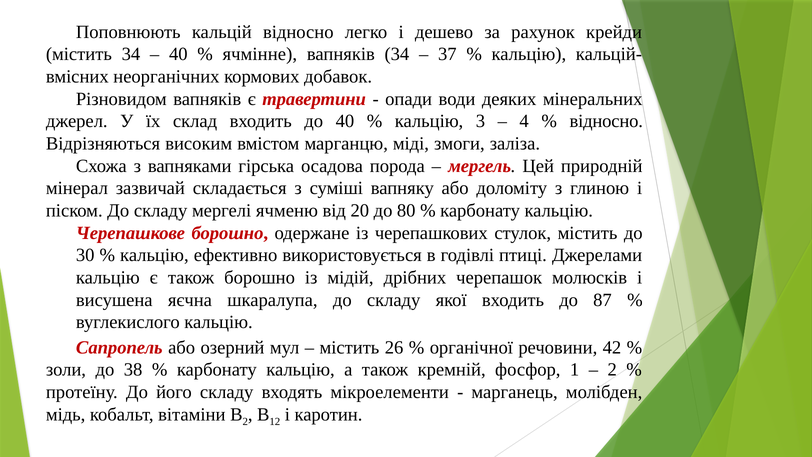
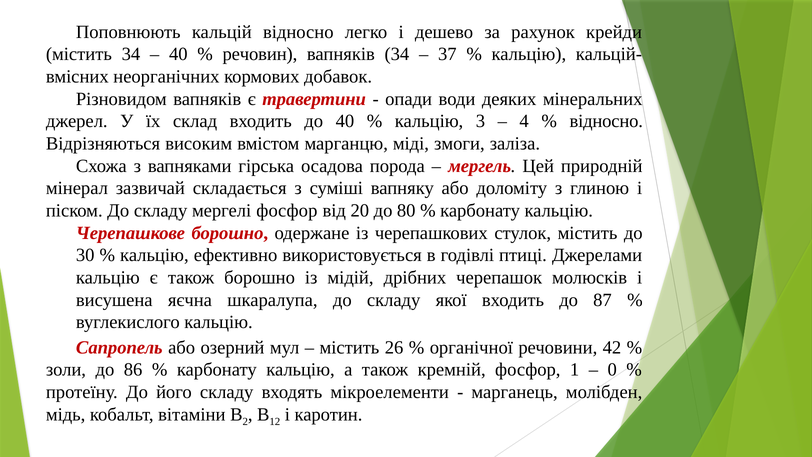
ячмінне: ячмінне -> речовин (260, 54)
мергелі ячменю: ячменю -> фосфор (287, 210)
38: 38 -> 86 (133, 369)
2: 2 -> 0 (612, 369)
